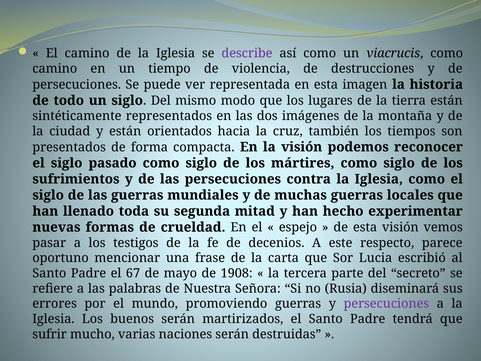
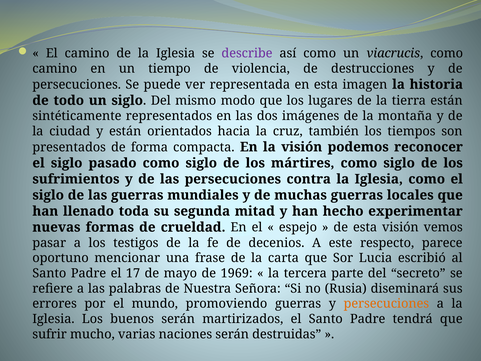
67: 67 -> 17 (133, 273)
1908: 1908 -> 1969 (237, 273)
persecuciones colour: purple -> orange (386, 304)
